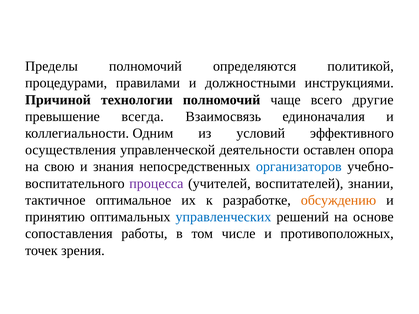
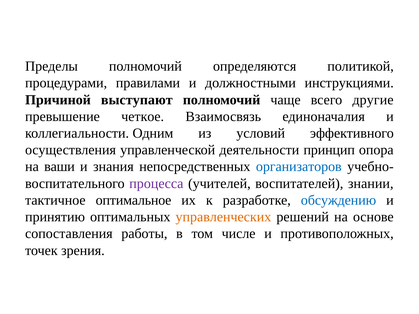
технологии: технологии -> выступают (137, 100)
всегда: всегда -> четкое (143, 117)
оставлен: оставлен -> принцип (329, 150)
свою: свою -> ваши (59, 167)
обсуждению colour: orange -> blue (339, 200)
управленческих colour: blue -> orange (223, 217)
